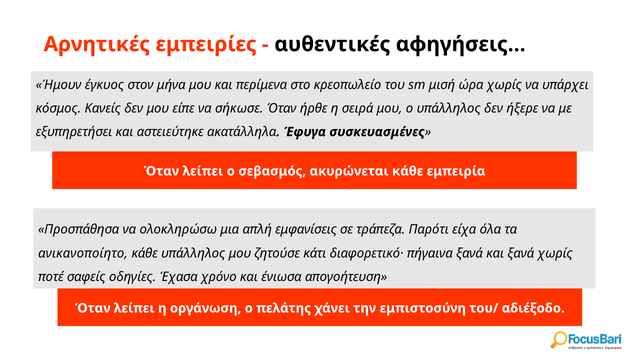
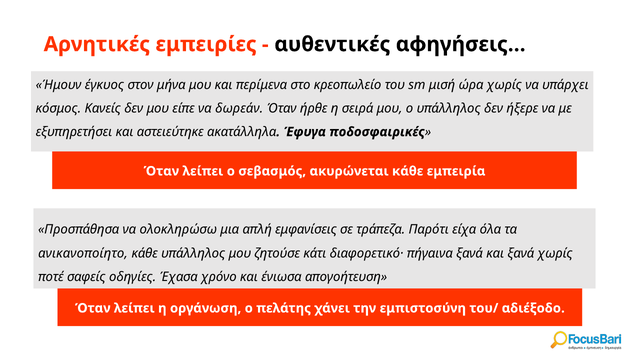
σήκωσε: σήκωσε -> δωρεάν (239, 108)
συσκευασμένες: συσκευασμένες -> ποδοσφαιρικές (377, 132)
